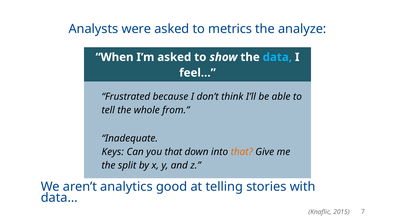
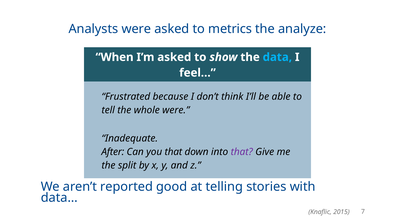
whole from: from -> were (176, 110)
Keys: Keys -> After (113, 152)
that colour: orange -> purple (242, 152)
analytics: analytics -> reported (127, 187)
